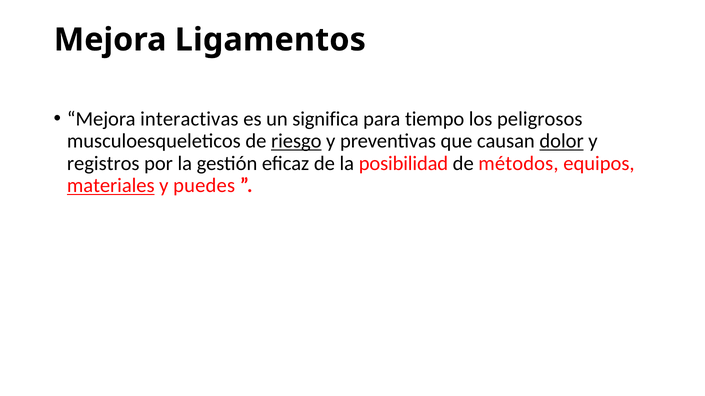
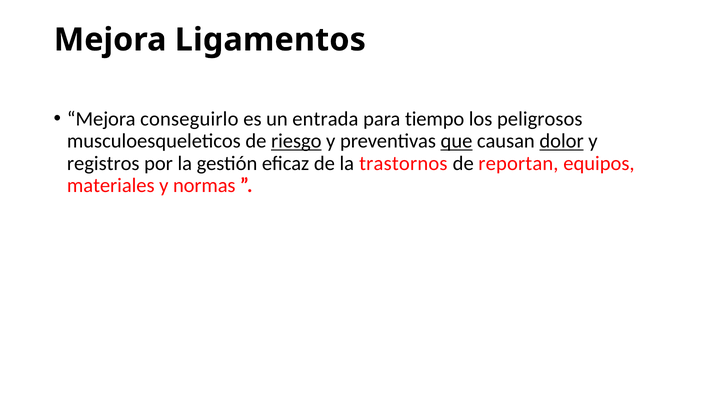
interactivas: interactivas -> conseguirlo (189, 119)
significa: significa -> entrada (325, 119)
que underline: none -> present (456, 141)
posibilidad: posibilidad -> trastornos (403, 164)
métodos: métodos -> reportan (518, 164)
materiales underline: present -> none (111, 186)
puedes: puedes -> normas (204, 186)
